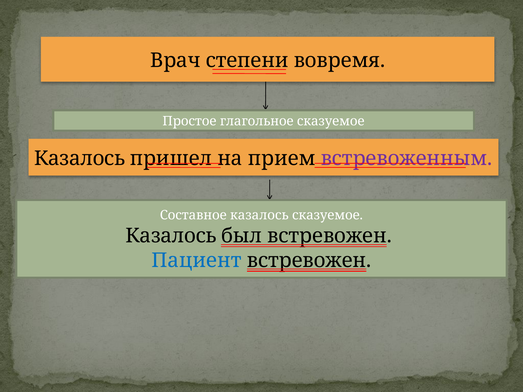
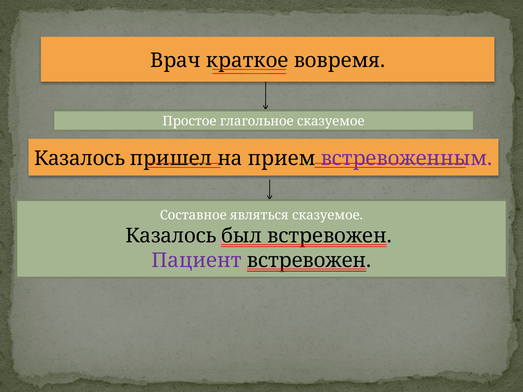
степени: степени -> краткое (247, 61)
Составное казалось: казалось -> являться (259, 215)
Пациент colour: blue -> purple (197, 260)
